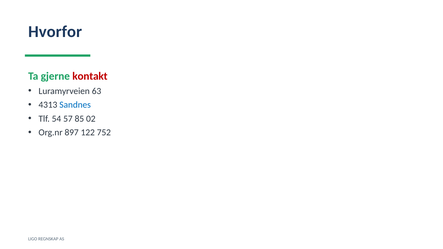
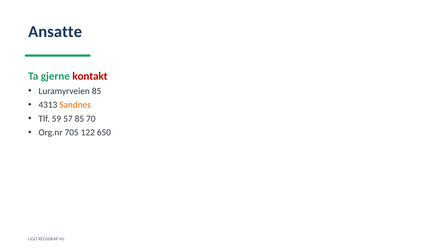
Hvorfor: Hvorfor -> Ansatte (55, 32)
Luramyrveien 63: 63 -> 85 (97, 91)
Sandnes colour: blue -> orange (75, 105)
54: 54 -> 59 (56, 119)
02: 02 -> 70 (91, 119)
897: 897 -> 705 (72, 133)
752: 752 -> 650 (104, 133)
